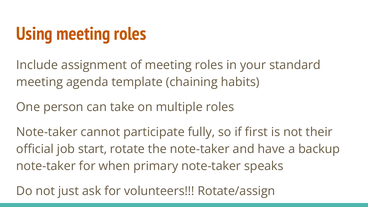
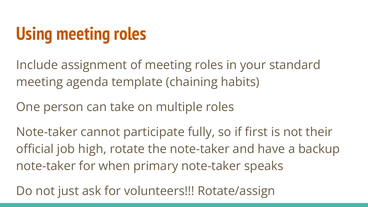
start: start -> high (92, 149)
